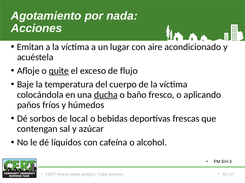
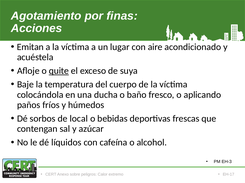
nada: nada -> finas (122, 16)
flujo: flujo -> suya (129, 71)
ducha underline: present -> none (106, 95)
